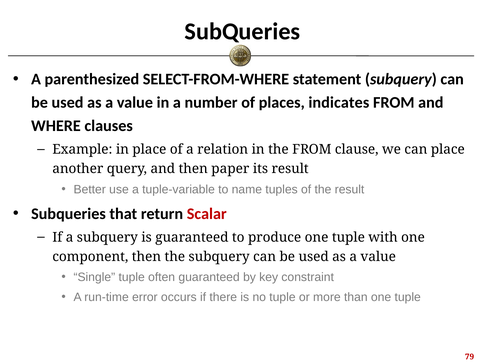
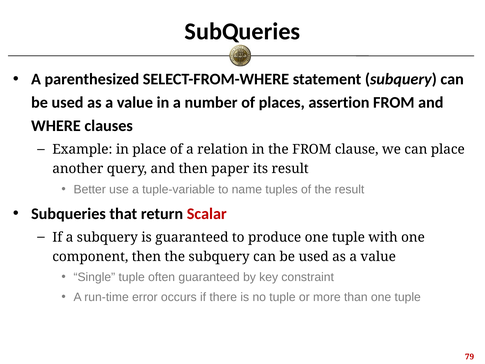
indicates: indicates -> assertion (339, 102)
